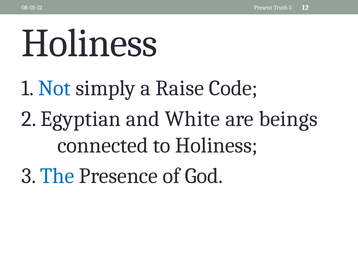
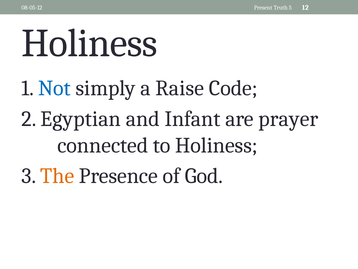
White: White -> Infant (193, 119)
beings: beings -> prayer (288, 119)
The colour: blue -> orange (57, 176)
